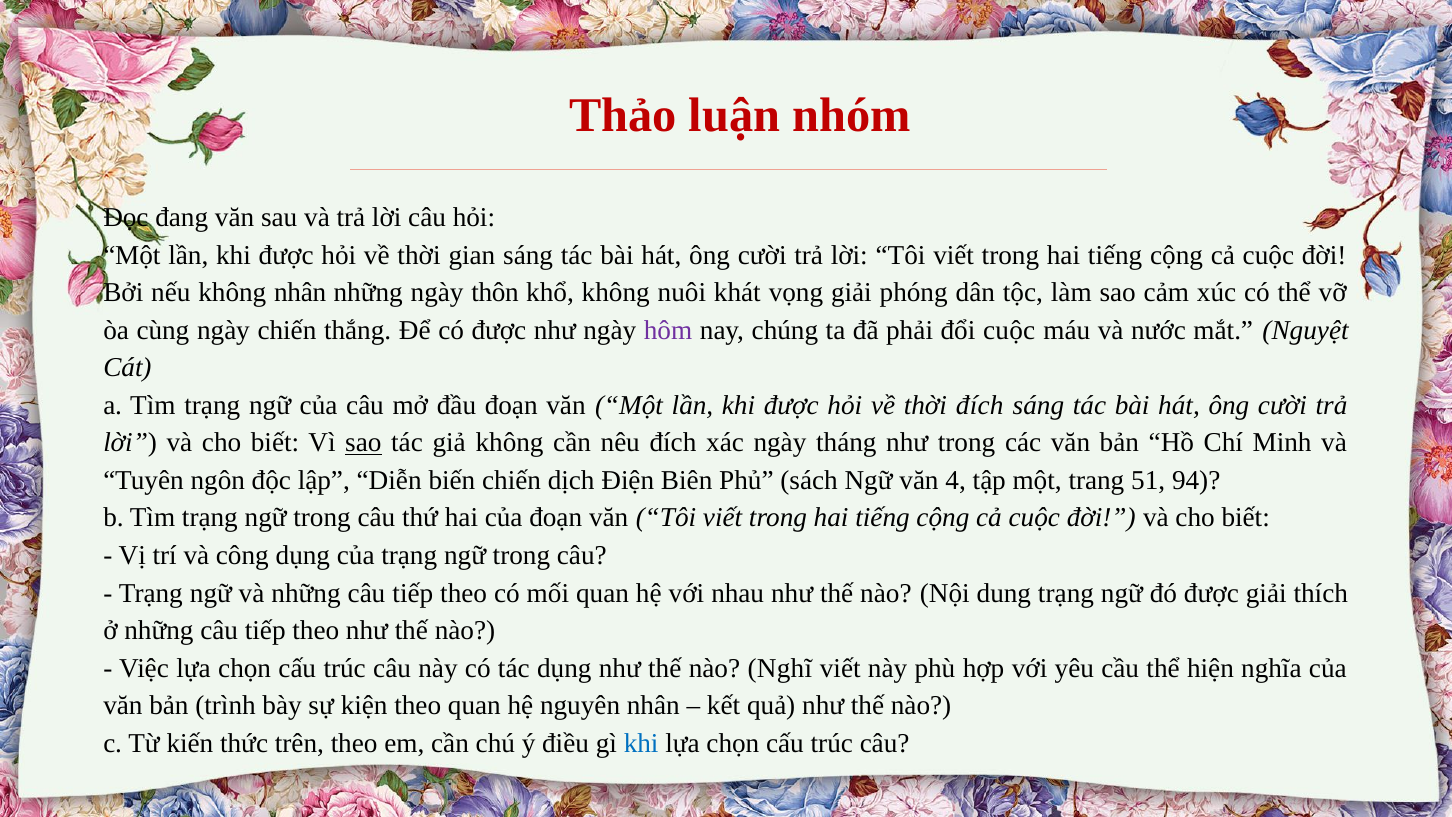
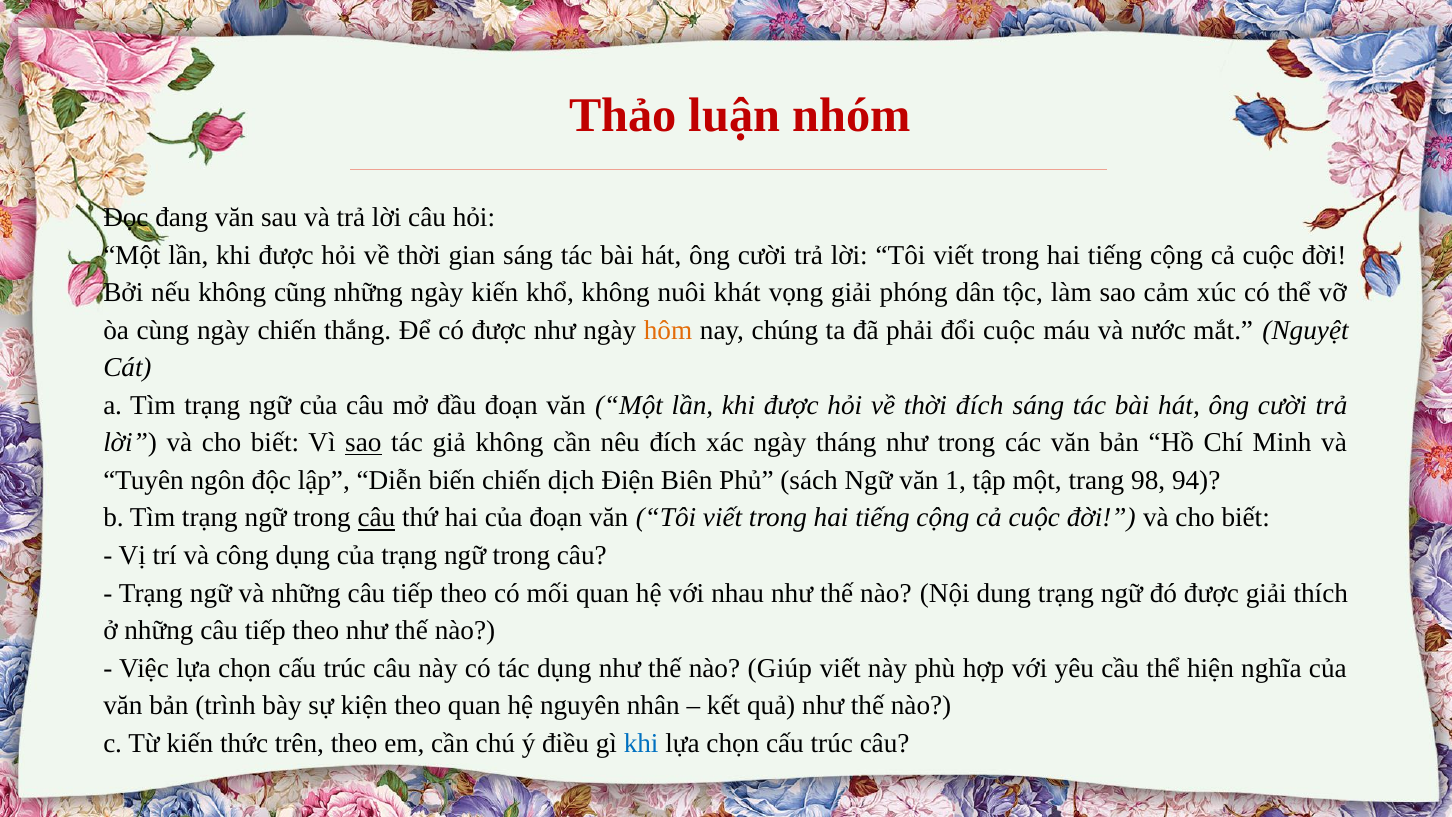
không nhân: nhân -> cũng (300, 293)
ngày thôn: thôn -> kiến (495, 293)
hôm colour: purple -> orange (668, 330)
4: 4 -> 1 (956, 480)
51: 51 -> 98 (1148, 480)
câu underline: none -> present (376, 518)
Nghĩ: Nghĩ -> Giúp (780, 668)
